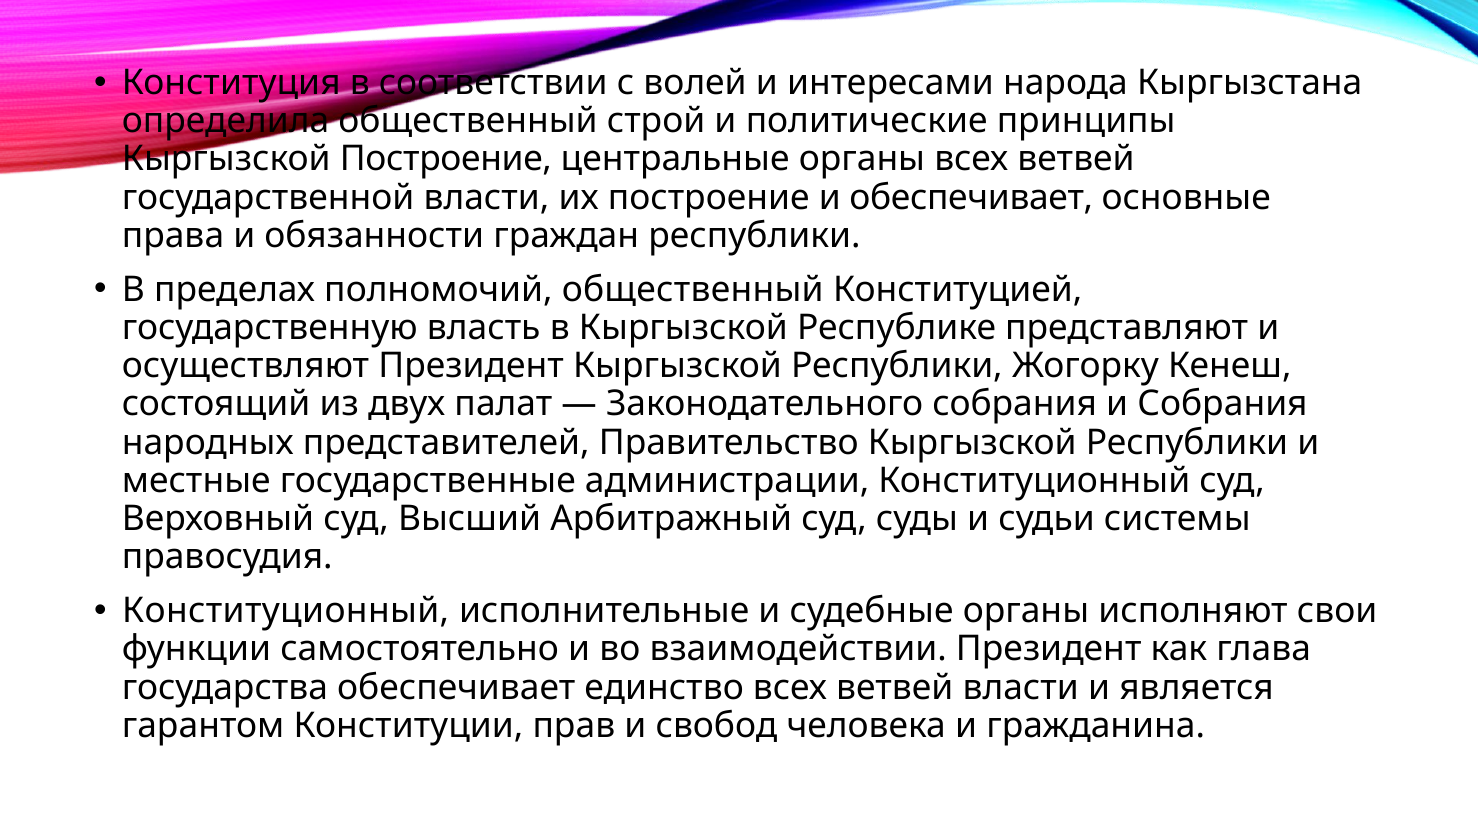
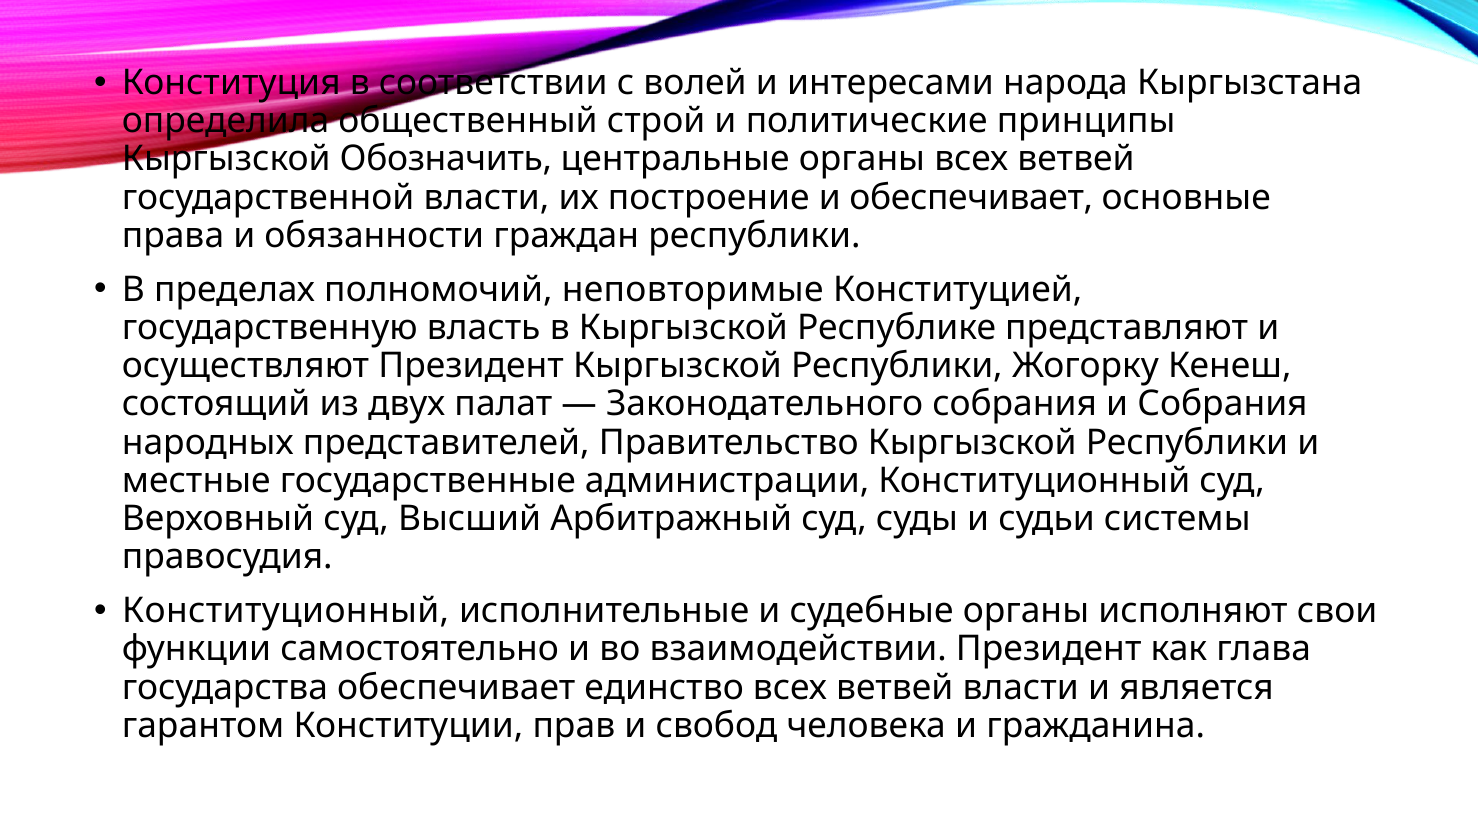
Кыргызской Построение: Построение -> Обозначить (446, 159)
полномочий общественный: общественный -> неповторимые (693, 289)
